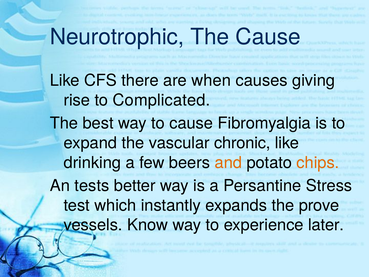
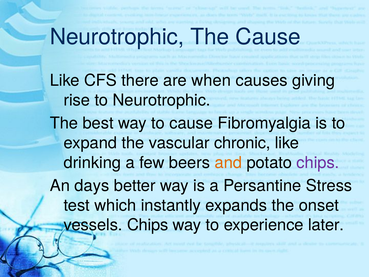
to Complicated: Complicated -> Neurotrophic (162, 100)
chips colour: orange -> purple (318, 163)
tests: tests -> days (92, 185)
prove: prove -> onset (319, 205)
vessels Know: Know -> Chips (148, 225)
